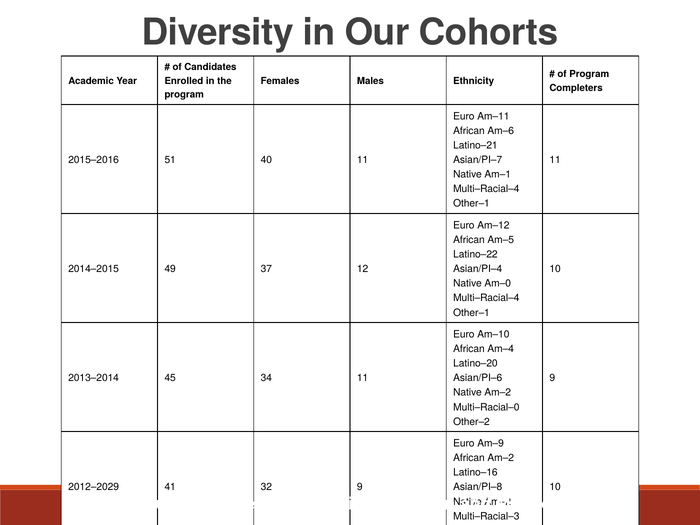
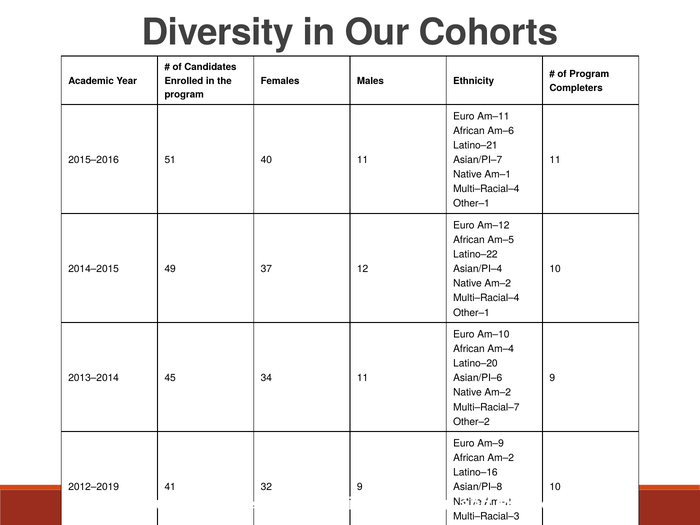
Am–0: Am–0 -> Am–2 (498, 284)
Multi–Racial–0: Multi–Racial–0 -> Multi–Racial–7 (486, 407)
2012–2029: 2012–2029 -> 2012–2019 (94, 487)
